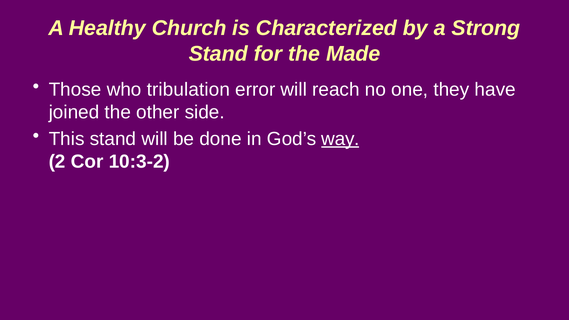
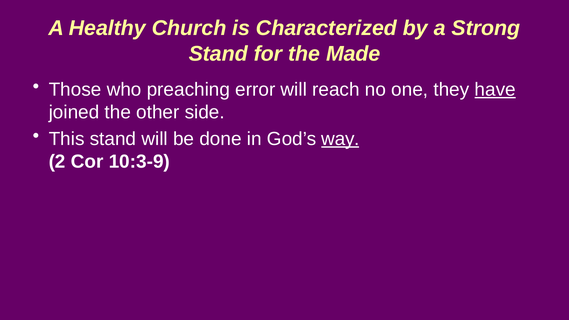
tribulation: tribulation -> preaching (188, 90)
have underline: none -> present (495, 90)
10:3-2: 10:3-2 -> 10:3-9 (139, 162)
